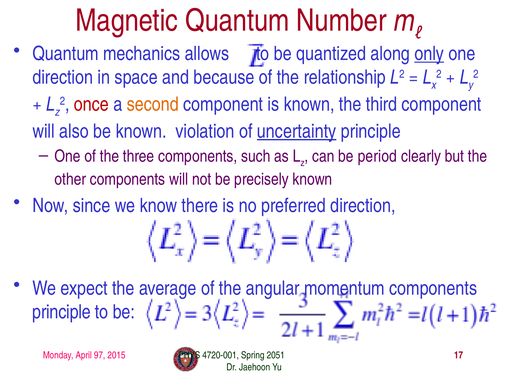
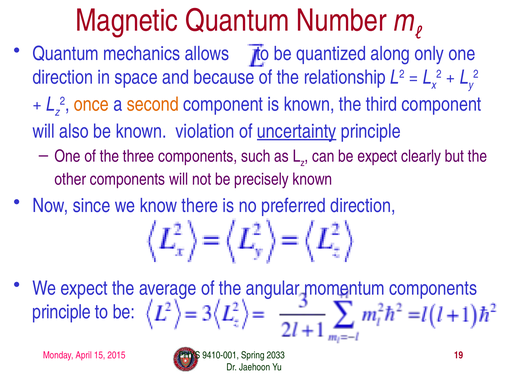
only underline: present -> none (429, 54)
once colour: red -> orange (91, 104)
be period: period -> expect (377, 156)
97: 97 -> 15 (100, 355)
4720-001: 4720-001 -> 9410-001 (221, 355)
2051: 2051 -> 2033 (276, 355)
17: 17 -> 19 (459, 355)
